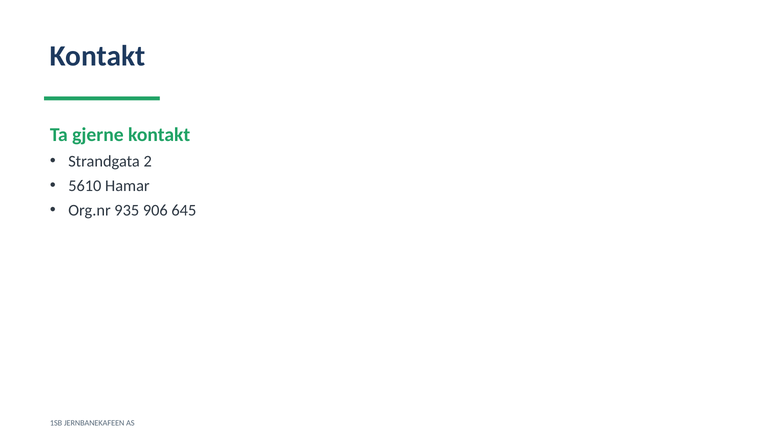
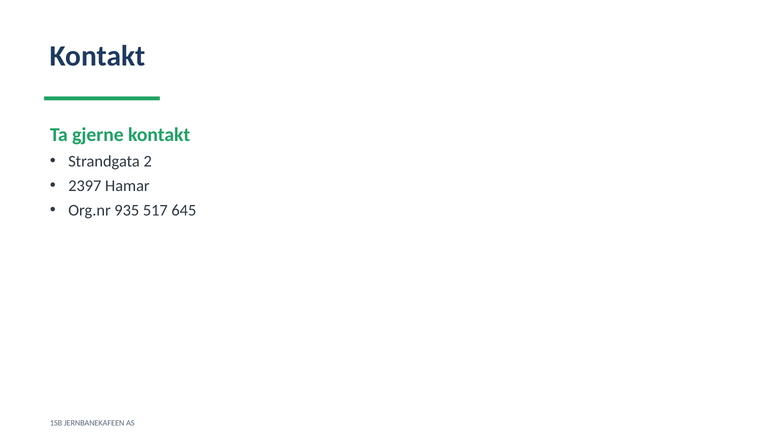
5610: 5610 -> 2397 (85, 186)
906: 906 -> 517 (155, 210)
